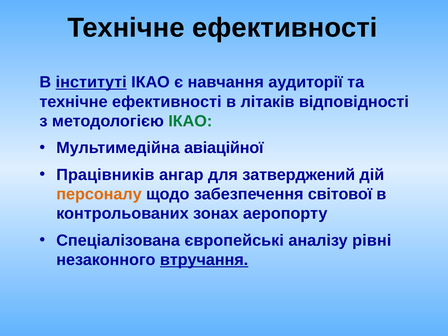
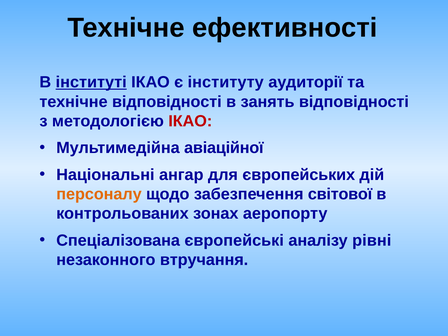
навчання: навчання -> інституту (226, 82)
ефективності: ефективності -> відповідності (167, 102)
літаків: літаків -> занять (268, 102)
ІКАО colour: green -> red (190, 121)
Працівників: Працівників -> Національні (105, 175)
затверджений: затверджений -> європейських (299, 175)
втручання underline: present -> none (204, 260)
